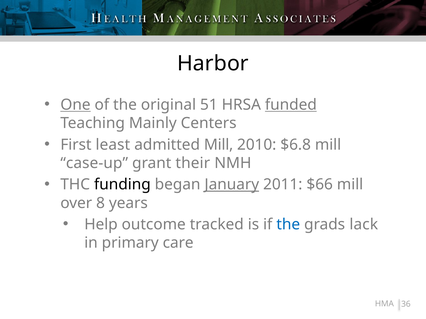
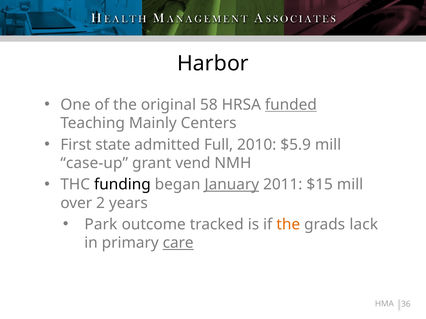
One underline: present -> none (75, 105)
51: 51 -> 58 (209, 105)
least: least -> state (113, 145)
admitted Mill: Mill -> Full (219, 145)
$6.8: $6.8 -> $5.9 (296, 145)
their: their -> vend (193, 163)
$66: $66 -> $15 (320, 185)
8: 8 -> 2 (101, 203)
Help: Help -> Park (101, 225)
the colour: blue -> orange (288, 225)
care underline: none -> present (178, 243)
